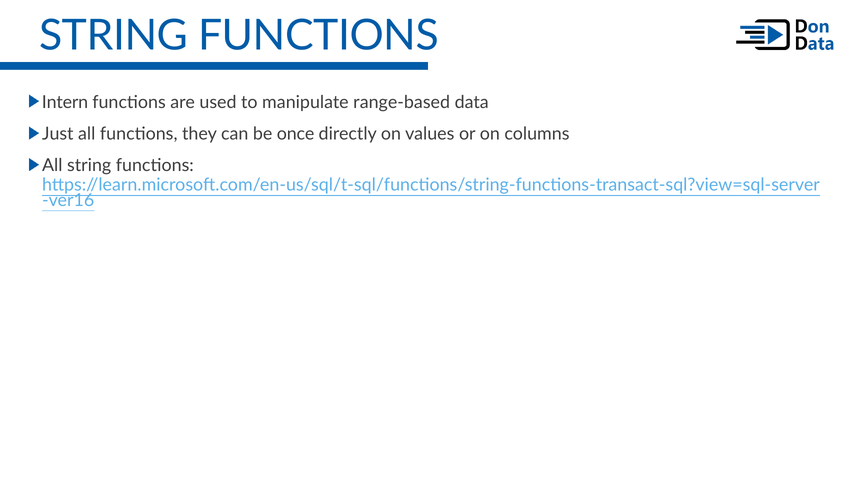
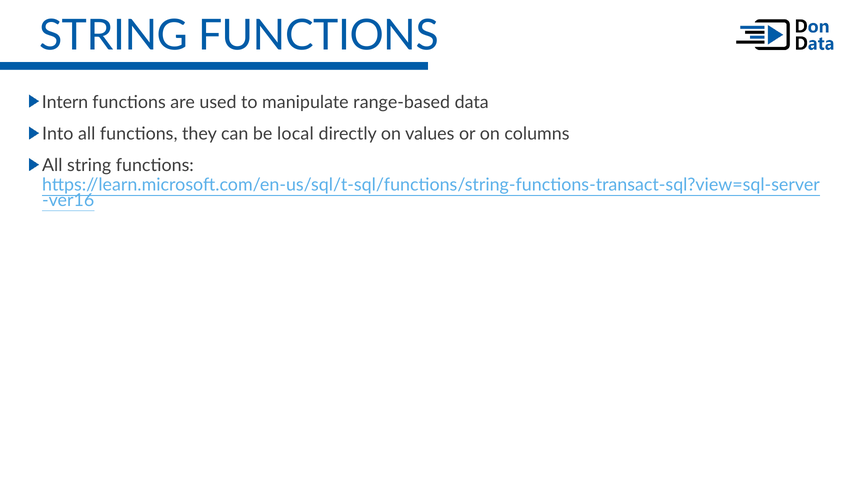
Just: Just -> Into (58, 134)
once: once -> local (295, 134)
